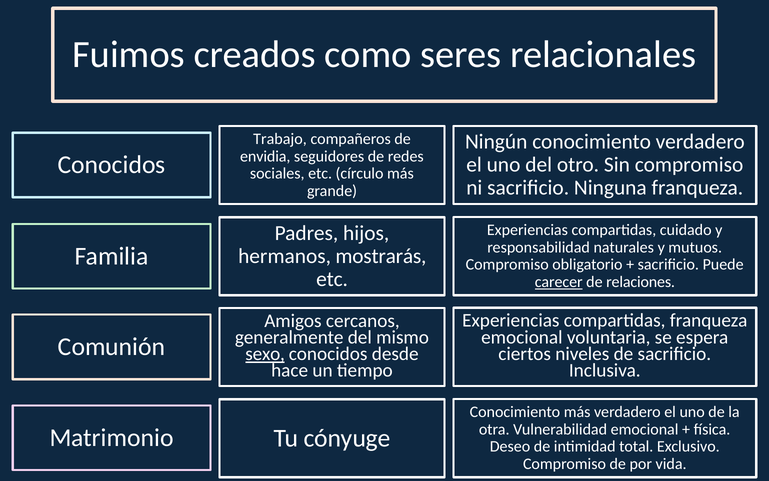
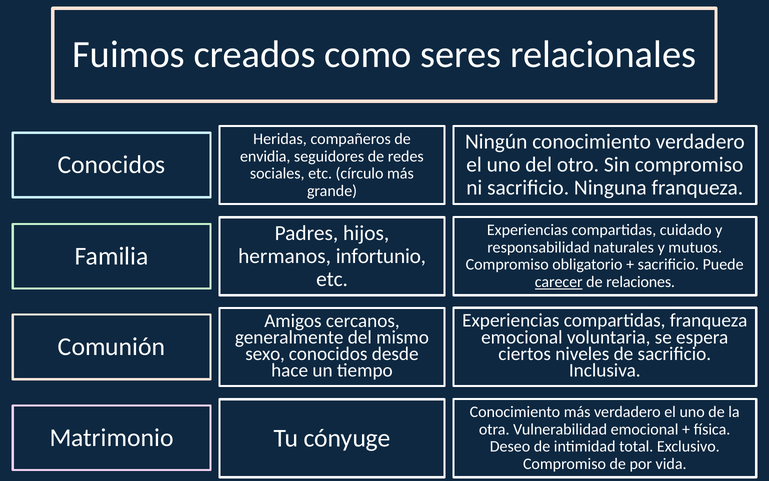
Trabajo: Trabajo -> Heridas (280, 139)
mostrarás: mostrarás -> infortunio (381, 256)
sexo underline: present -> none (265, 354)
